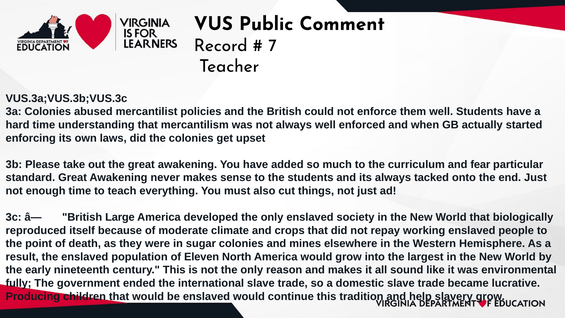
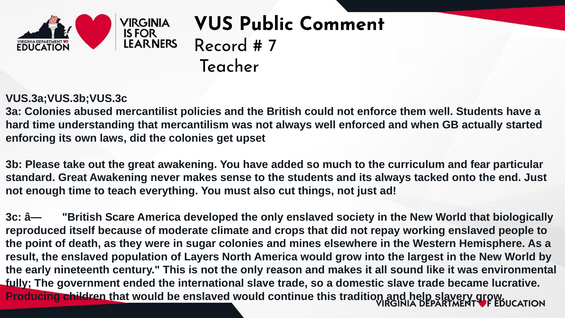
Large: Large -> Scare (120, 217)
Eleven: Eleven -> Layers (202, 257)
